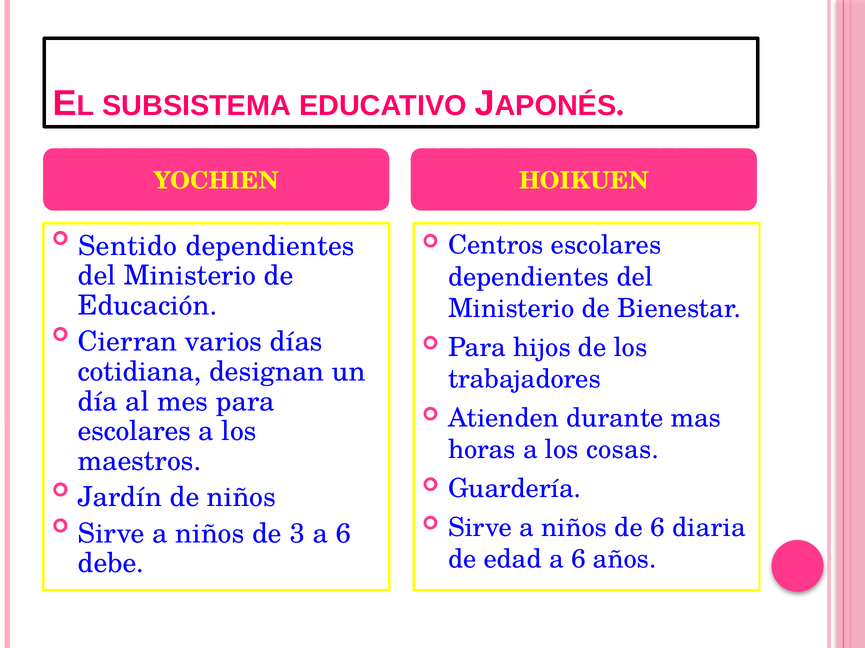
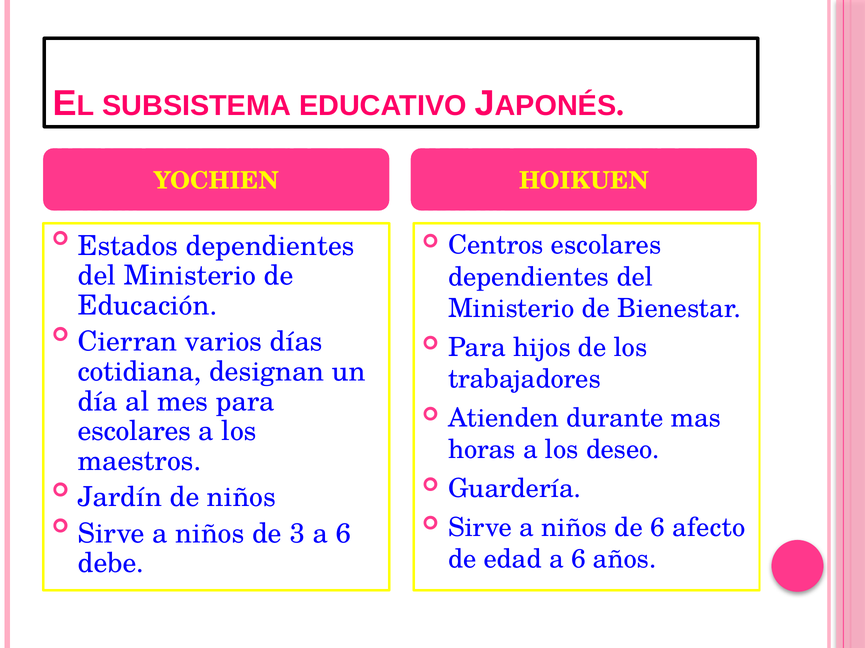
Sentido: Sentido -> Estados (128, 246)
cosas: cosas -> deseo (623, 450)
diaria: diaria -> afecto (709, 528)
